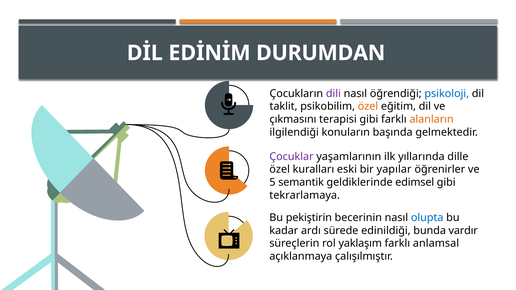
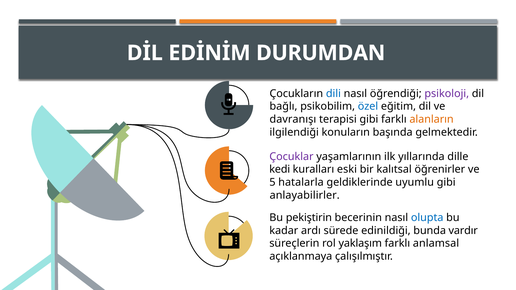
dili colour: purple -> blue (333, 94)
psikoloji colour: blue -> purple (447, 94)
taklit: taklit -> bağlı (284, 107)
özel colour: orange -> blue (368, 107)
çıkmasını: çıkmasını -> davranışı (293, 119)
özel: özel -> kedi (280, 170)
yapılar: yapılar -> kalıtsal (394, 170)
semantik: semantik -> hatalarla (301, 182)
edimsel: edimsel -> uyumlu (415, 182)
tekrarlamaya: tekrarlamaya -> anlayabilirler (305, 195)
